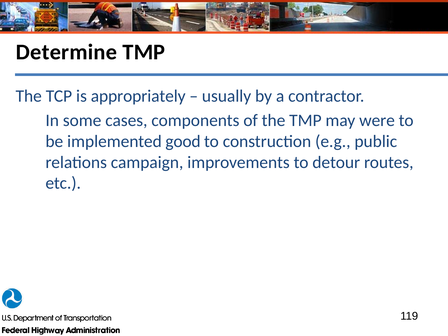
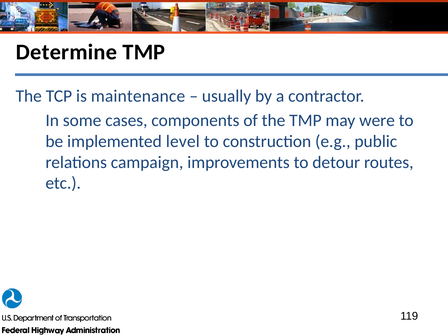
appropriately: appropriately -> maintenance (138, 96)
good: good -> level (183, 141)
